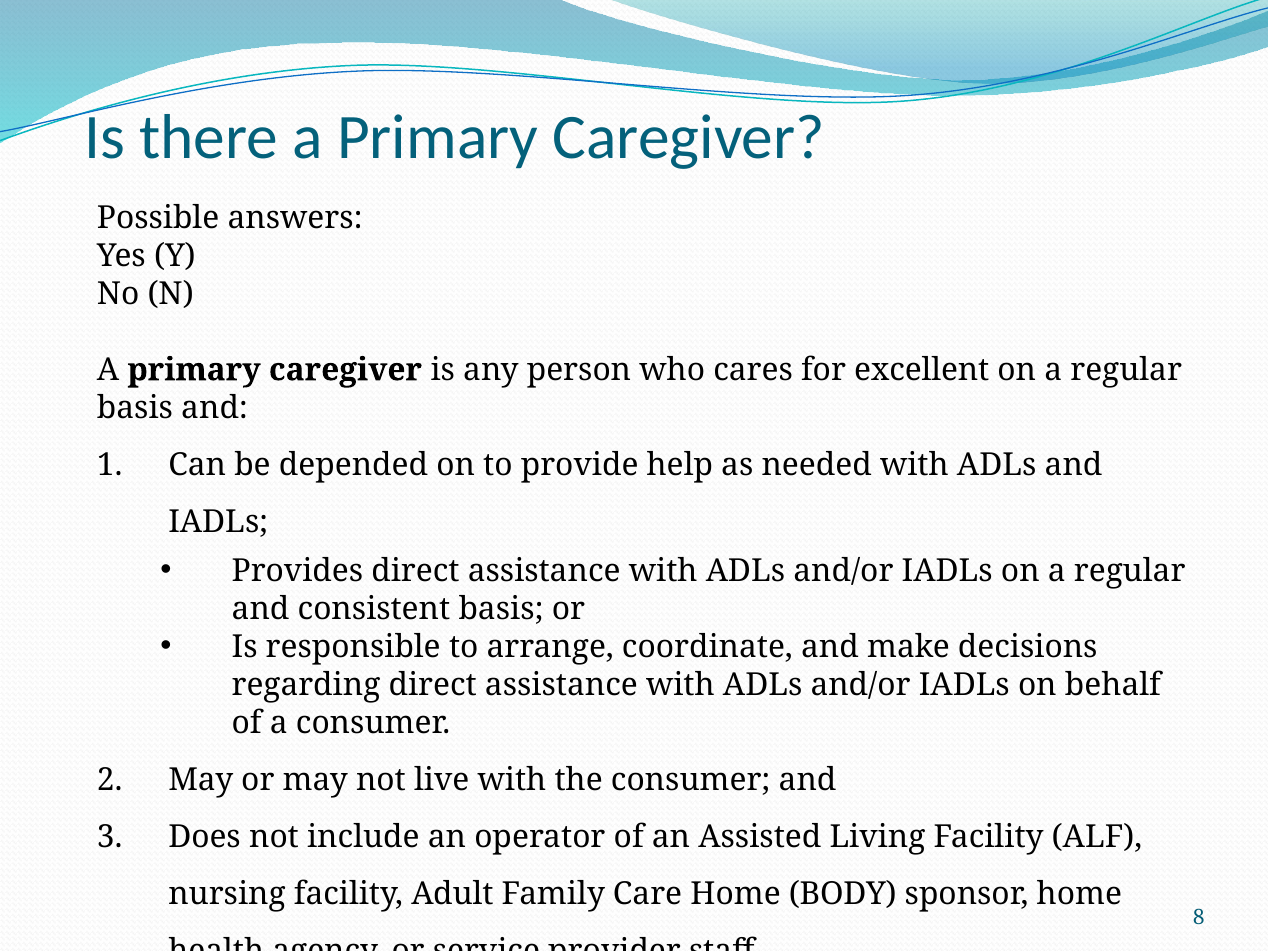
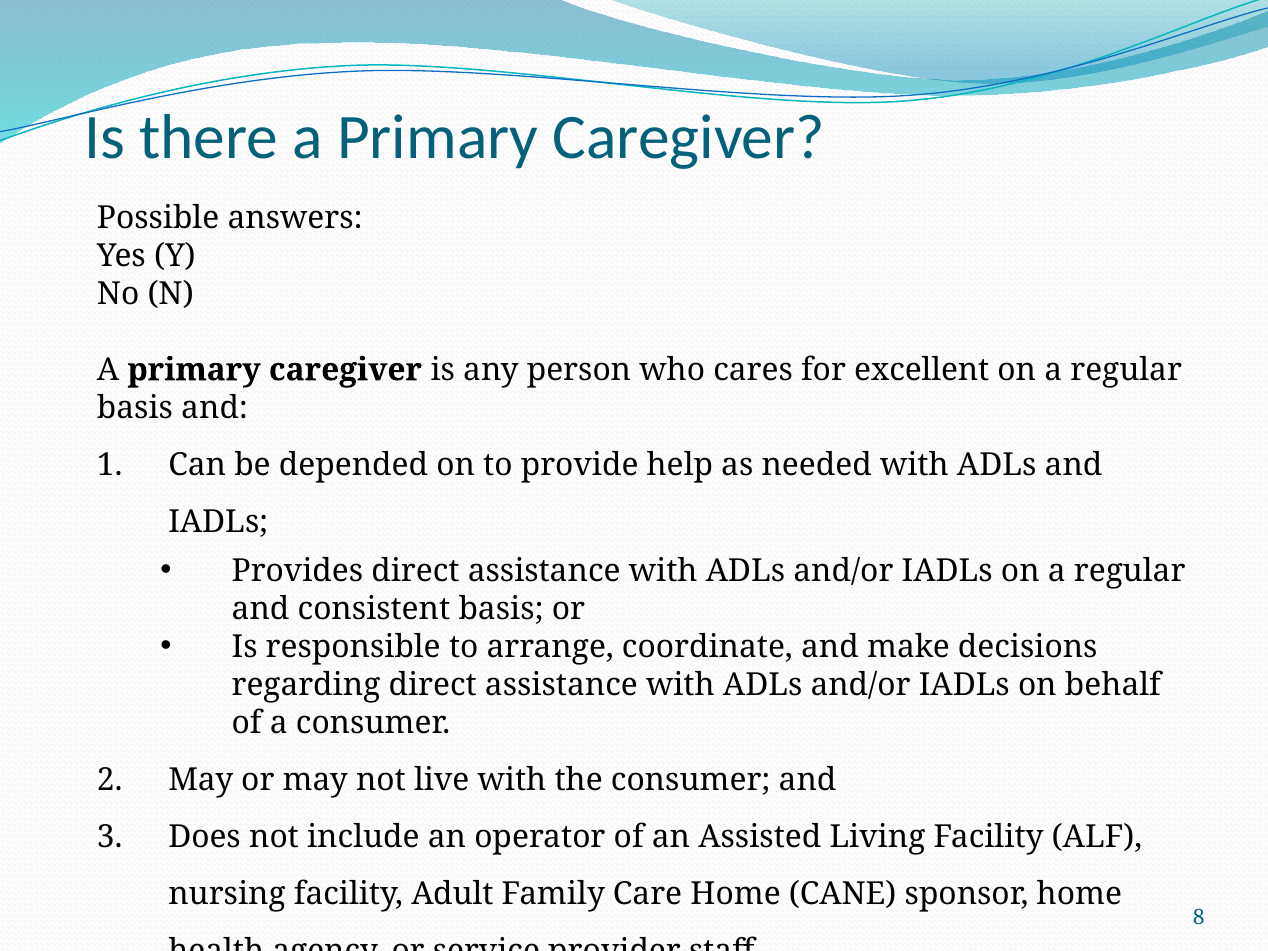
BODY: BODY -> CANE (843, 894)
